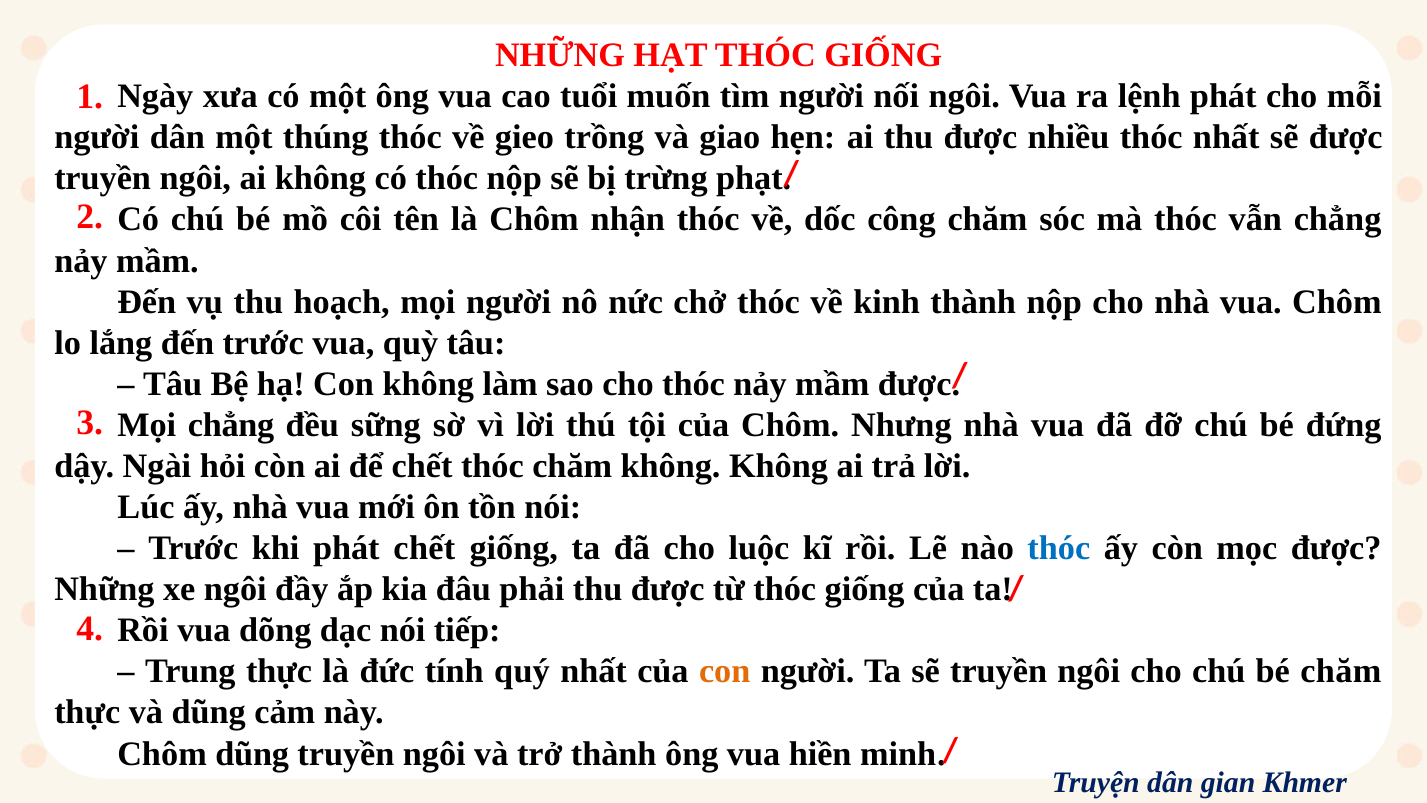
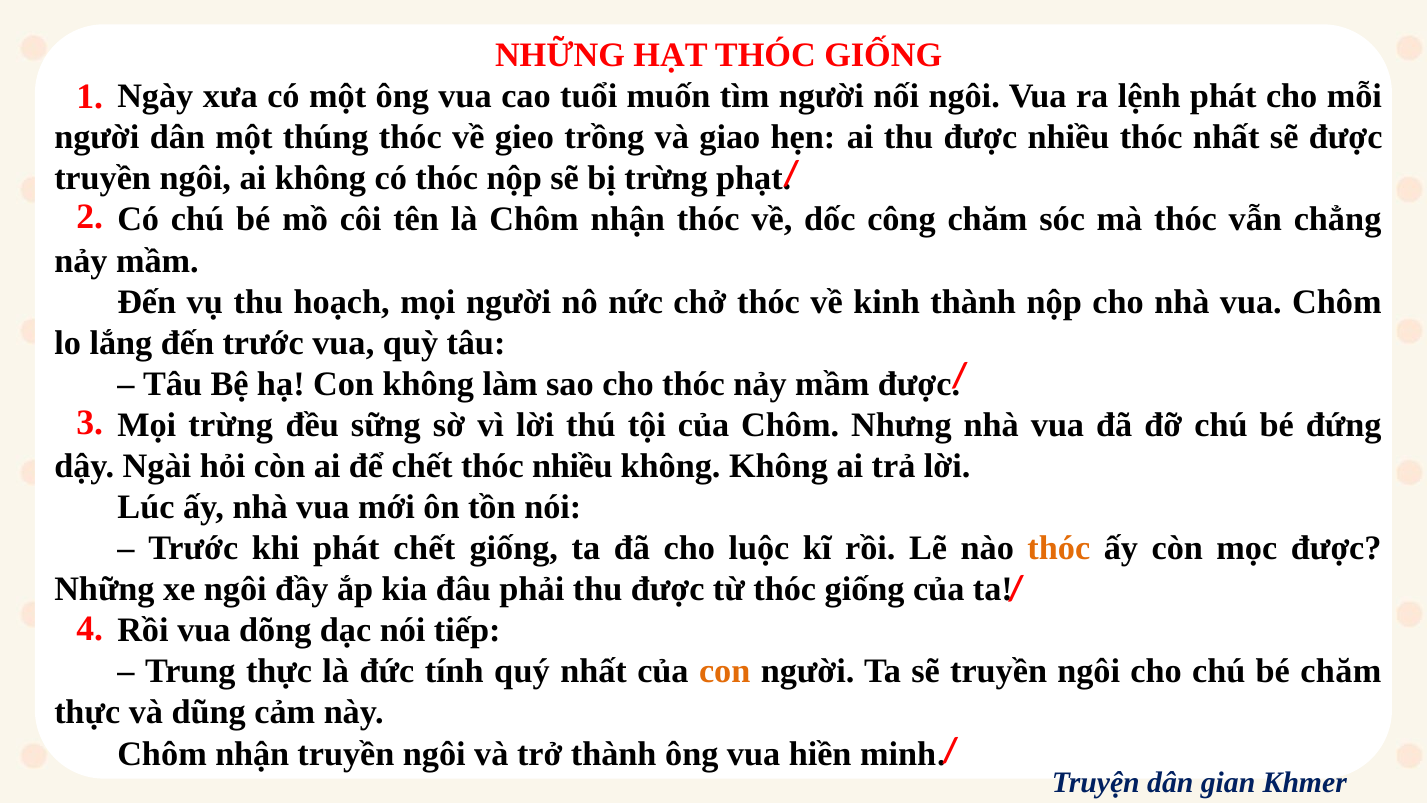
Mọi chẳng: chẳng -> trừng (231, 425)
thóc chăm: chăm -> nhiều (572, 466)
thóc colour: blue -> orange (1059, 548)
dũng: dũng -> nhận (252, 753)
